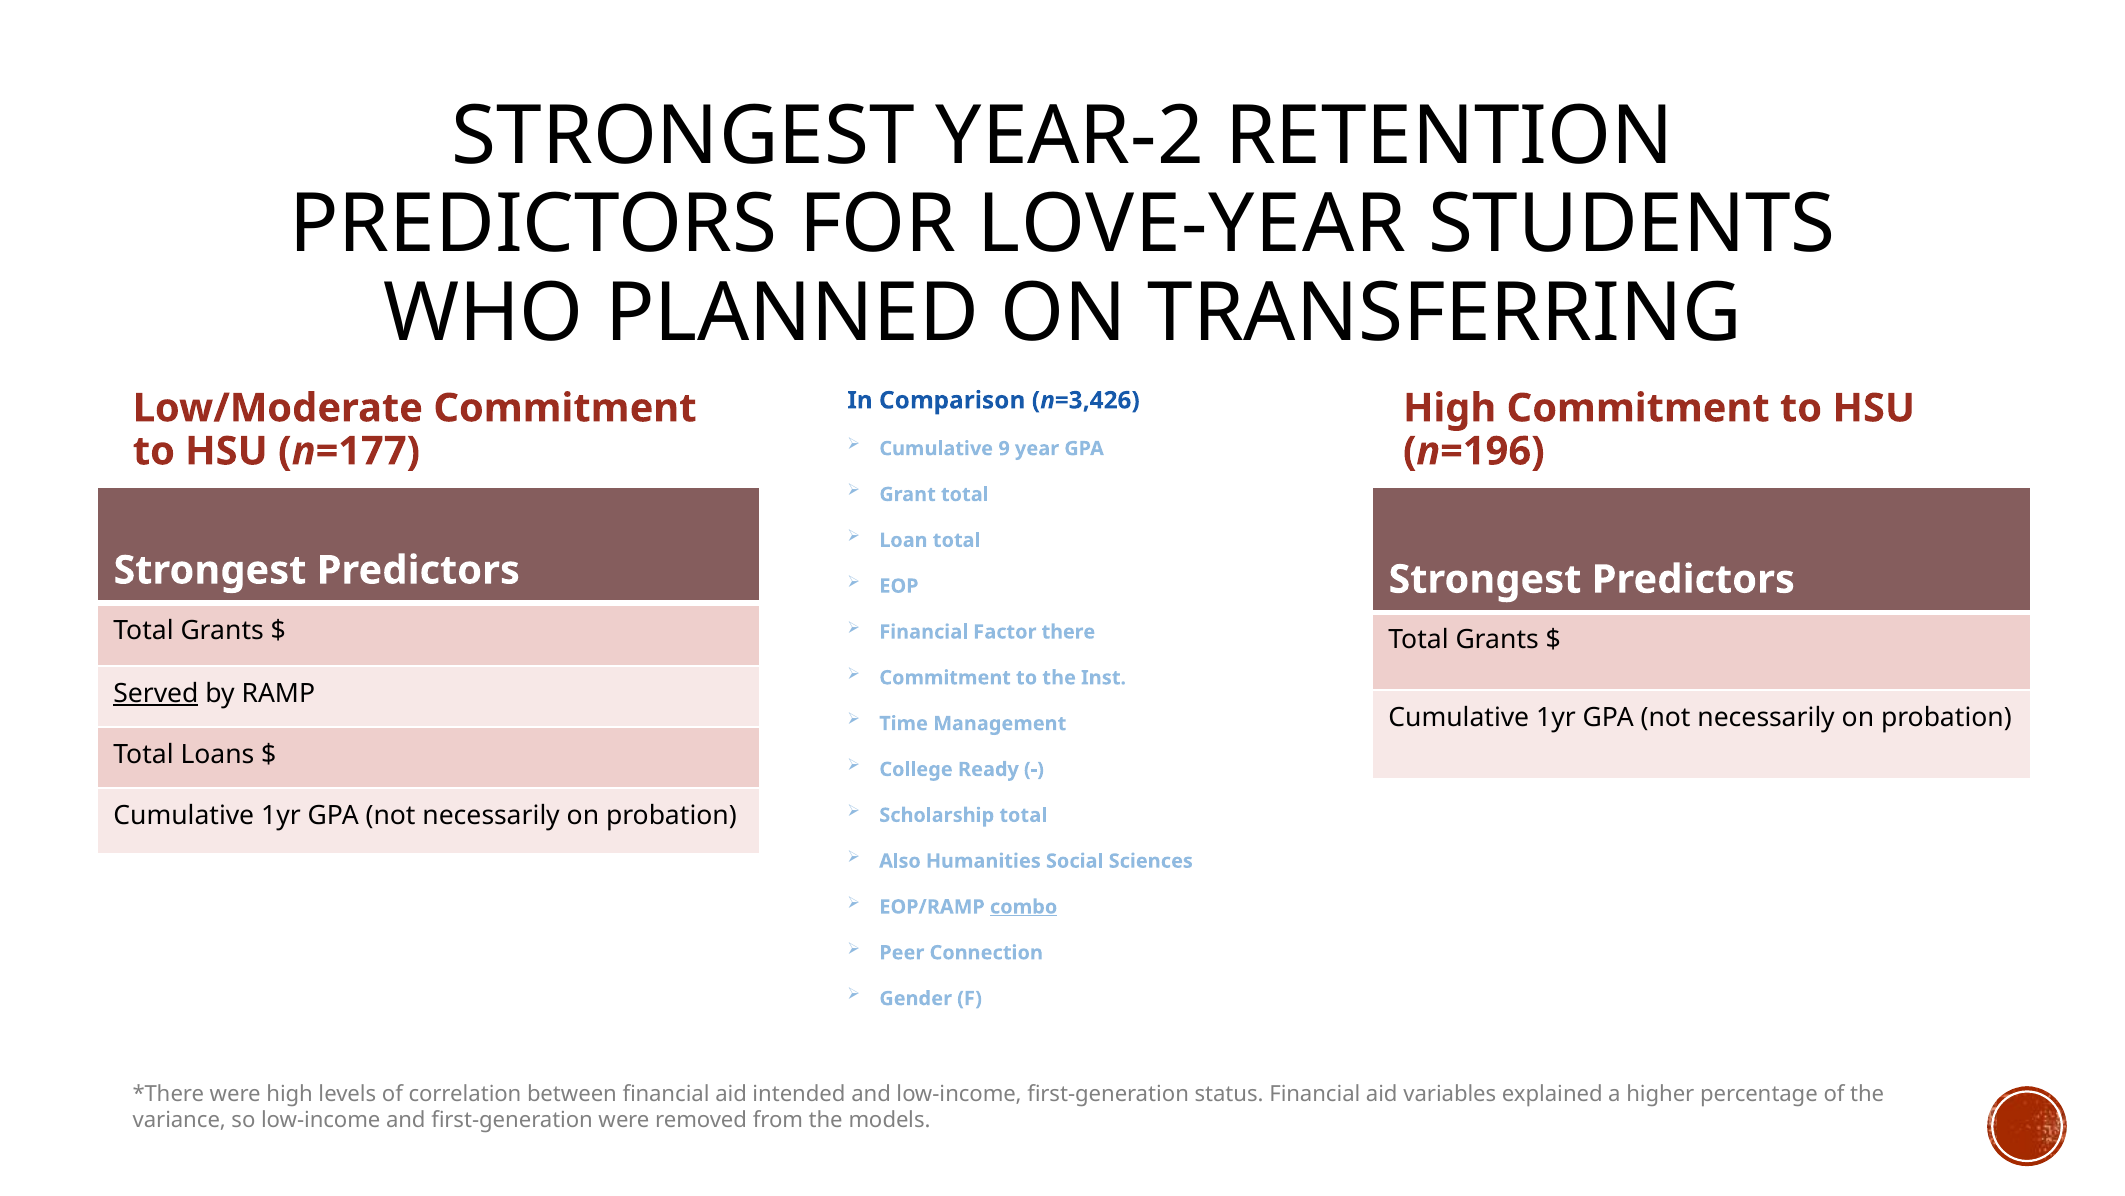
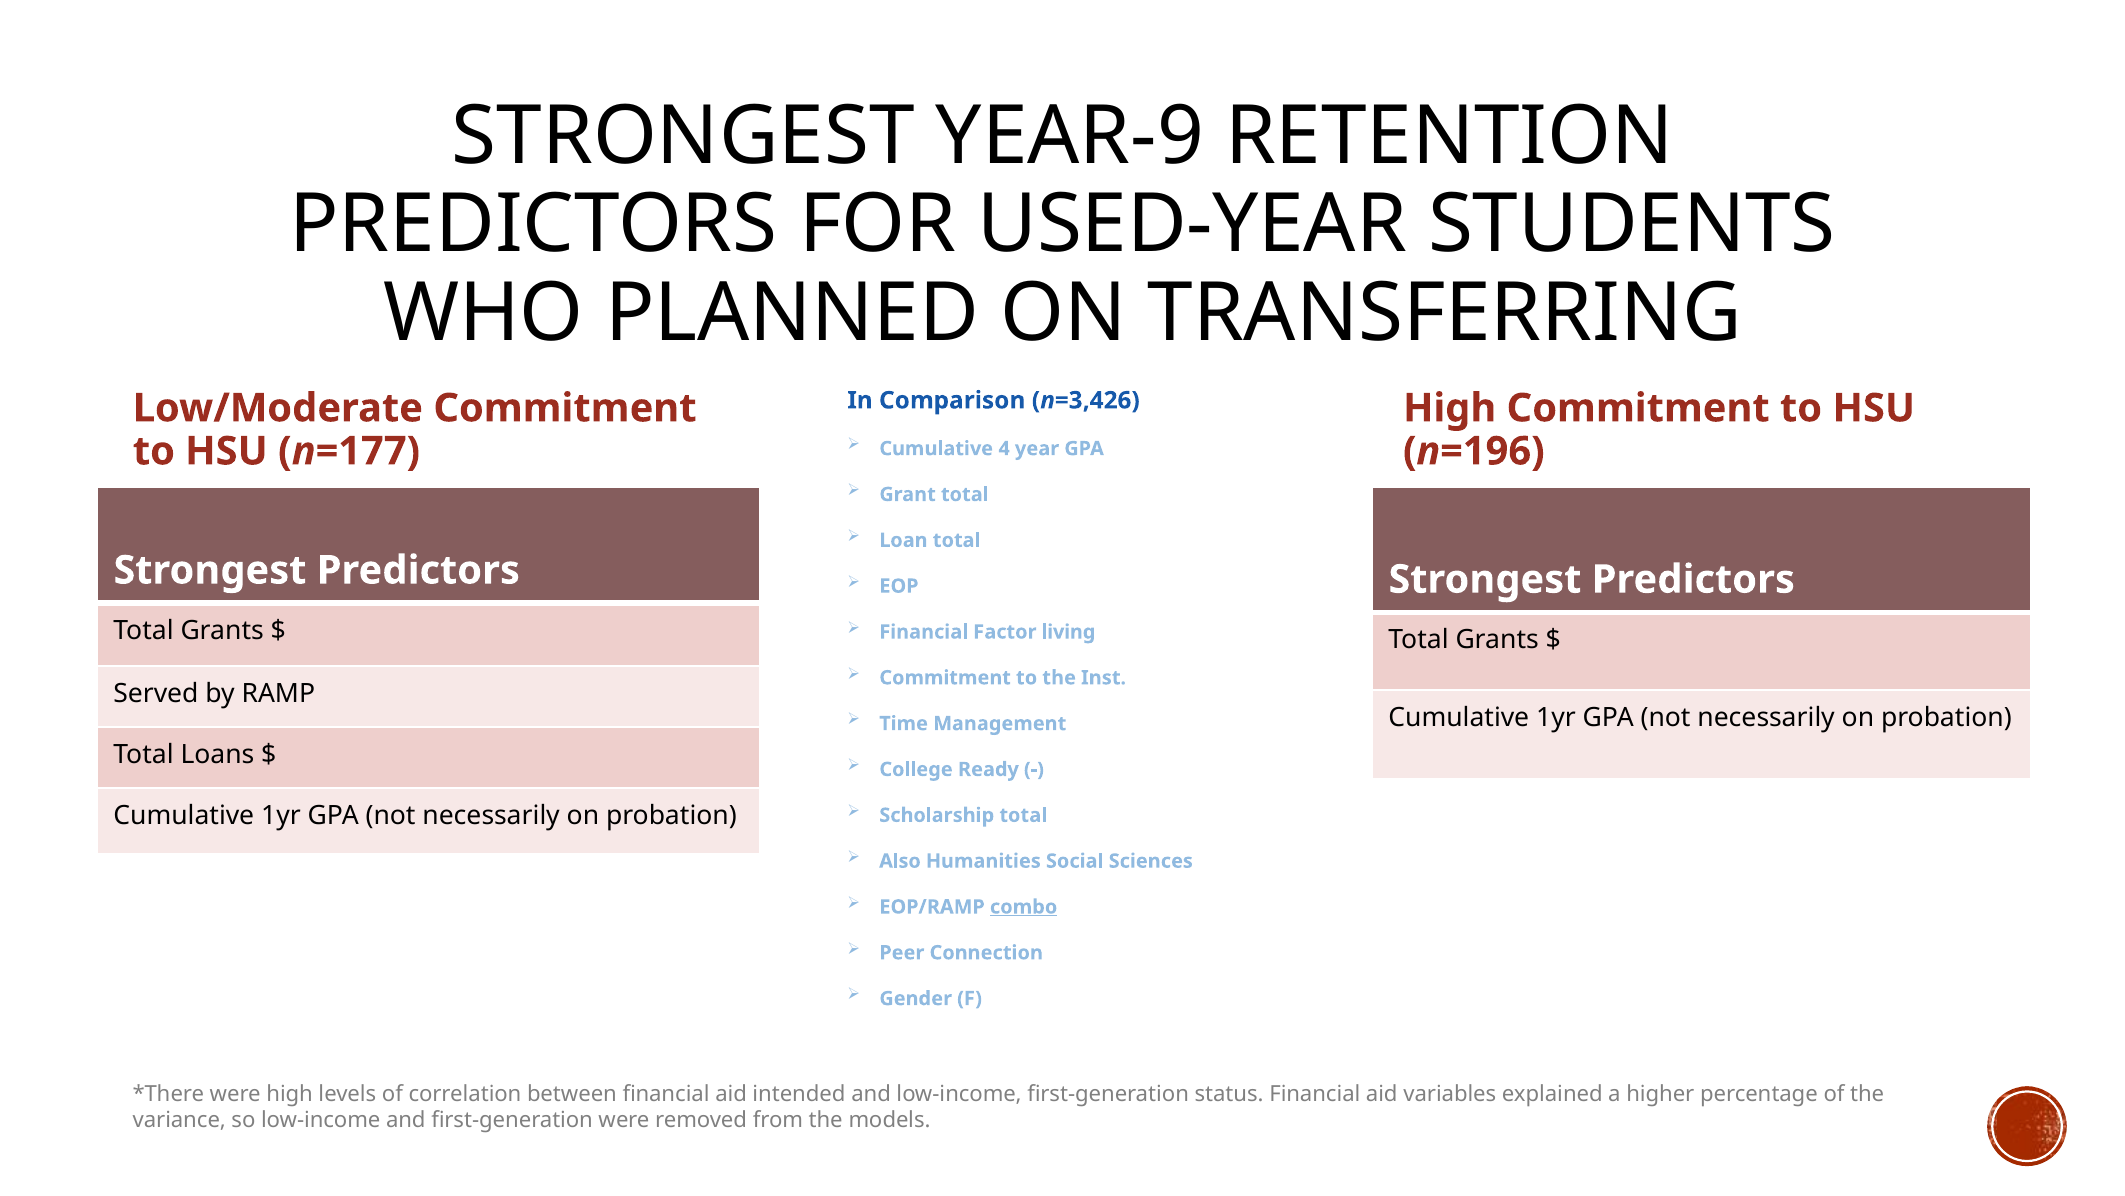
YEAR-2: YEAR-2 -> YEAR-9 (1070, 136)
LOVE-YEAR: LOVE-YEAR -> USED-YEAR (1192, 225)
9: 9 -> 4 (1004, 448)
there: there -> living (1068, 632)
Served underline: present -> none (156, 693)
